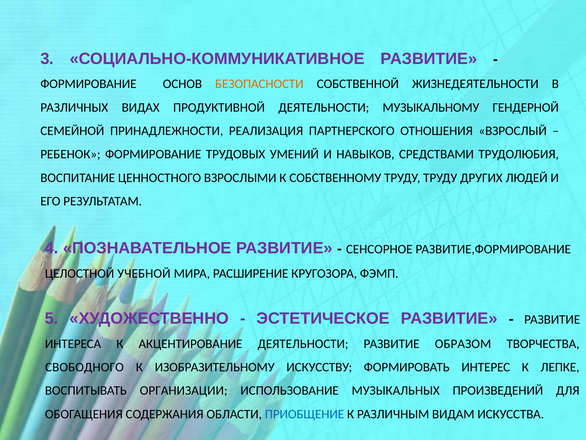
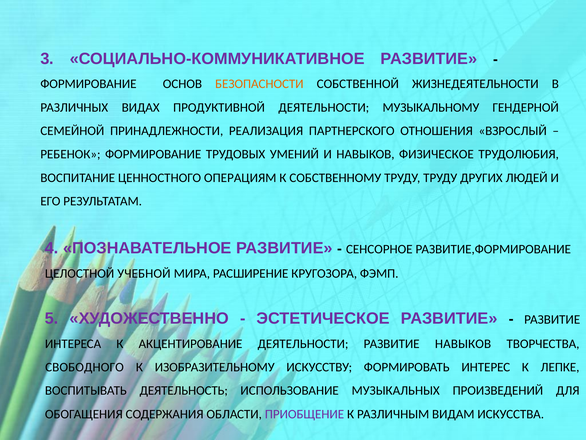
СРЕДСТВАМИ: СРЕДСТВАМИ -> ФИЗИЧЕСКОЕ (436, 154)
ВЗРОСЛЫМИ: ВЗРОСЛЫМИ -> ОПЕРАЦИЯМ (240, 178)
РАЗВИТИЕ ОБРАЗОМ: ОБРАЗОМ -> НАВЫКОВ (463, 343)
ОРГАНИЗАЦИИ: ОРГАНИЗАЦИИ -> ДЕЯТЕЛЬНОСТЬ (184, 390)
ПРИОБЩЕНИЕ colour: blue -> purple (304, 414)
